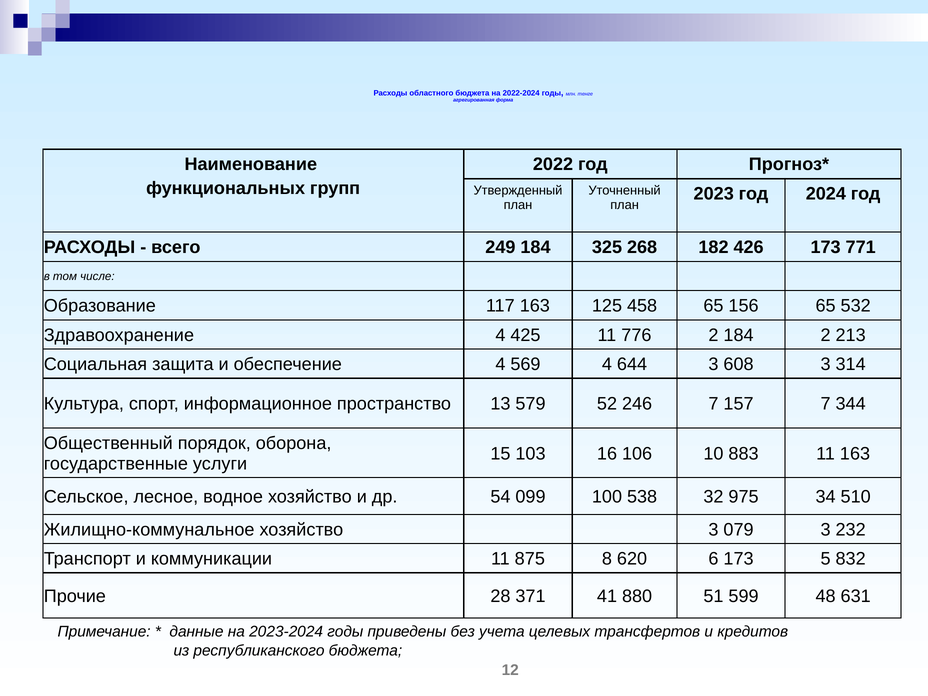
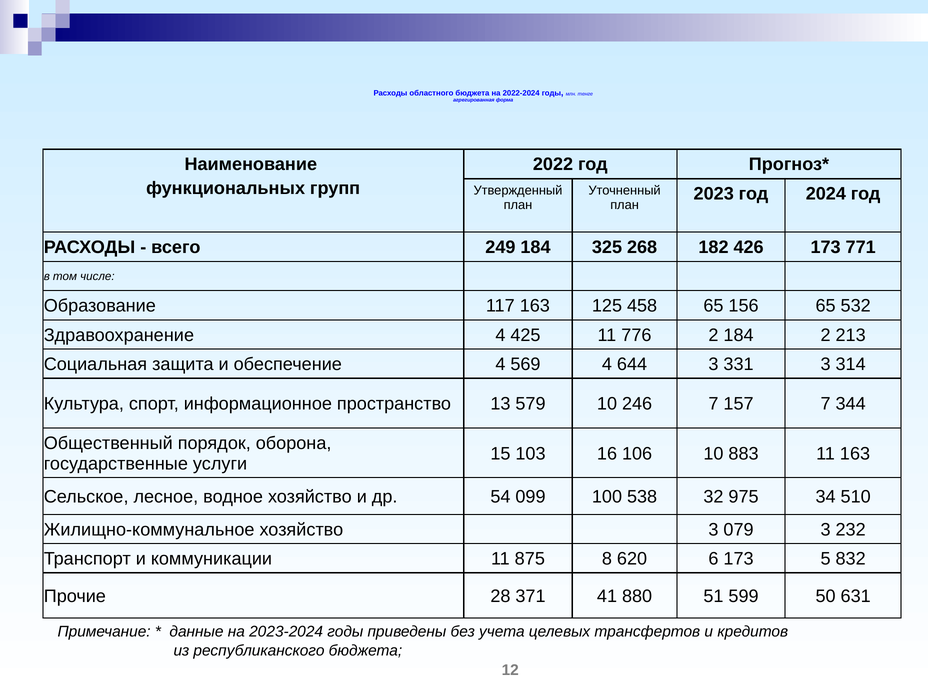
608: 608 -> 331 (739, 364)
579 52: 52 -> 10 (607, 404)
48: 48 -> 50 (826, 596)
